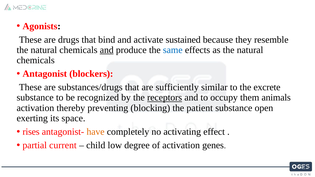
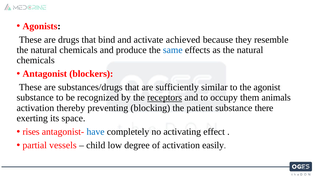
sustained: sustained -> achieved (183, 40)
and underline: present -> none (107, 50)
excrete: excrete -> agonist (267, 87)
open: open -> there (264, 108)
have colour: orange -> blue (96, 132)
current: current -> vessels (63, 145)
genes: genes -> easily (213, 145)
